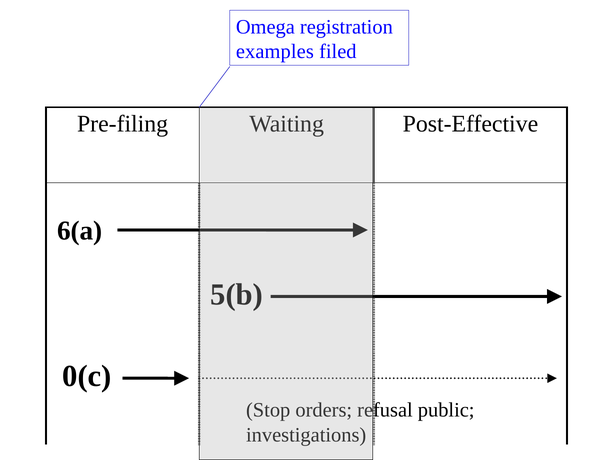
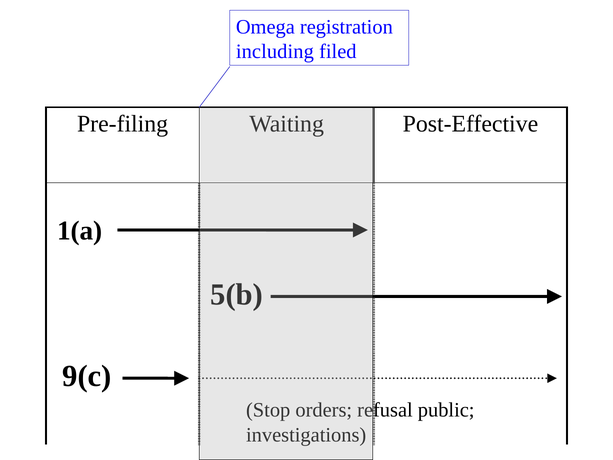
examples: examples -> including (275, 51)
6(a: 6(a -> 1(a (80, 231)
0(c: 0(c -> 9(c (87, 376)
